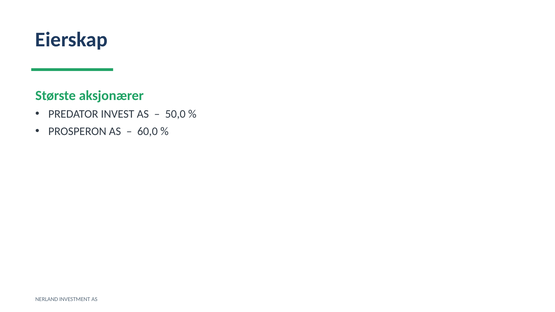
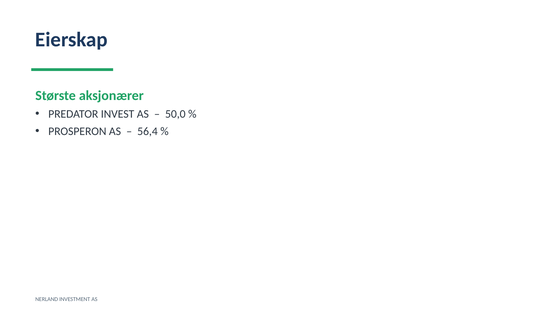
60,0: 60,0 -> 56,4 (147, 131)
